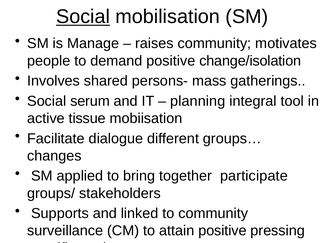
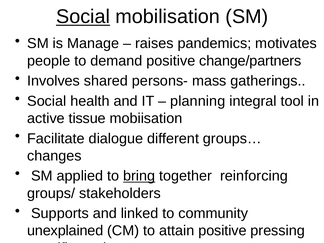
raises community: community -> pandemics (214, 43)
change/isolation: change/isolation -> change/partners (250, 61)
serum: serum -> health (90, 101)
bring underline: none -> present (139, 176)
participate: participate -> reinforcing (254, 176)
surveillance: surveillance -> unexplained (65, 231)
